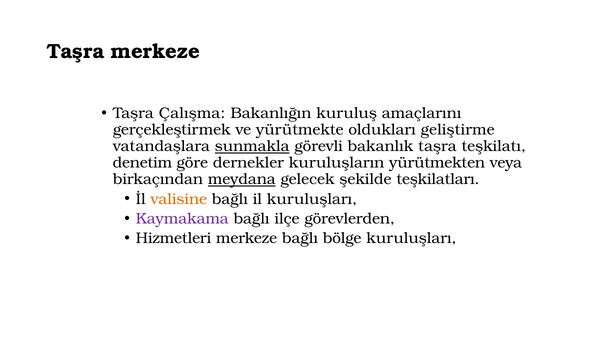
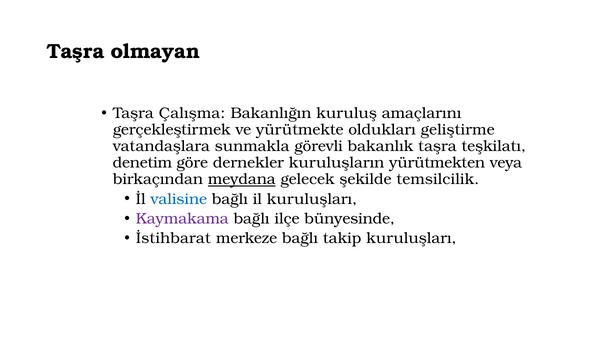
Taşra merkeze: merkeze -> olmayan (155, 51)
sunmakla underline: present -> none (252, 146)
teşkilatları: teşkilatları -> temsilcilik (438, 179)
valisine colour: orange -> blue (179, 199)
görevlerden: görevlerden -> bünyesinde (350, 219)
Hizmetleri: Hizmetleri -> İstihbarat (173, 239)
bölge: bölge -> takip (342, 239)
